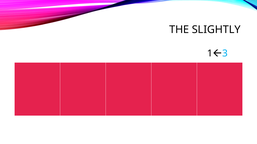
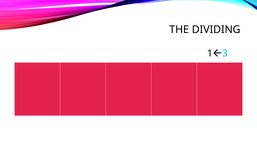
SLIGHTLY: SLIGHTLY -> DIVIDING (216, 30)
